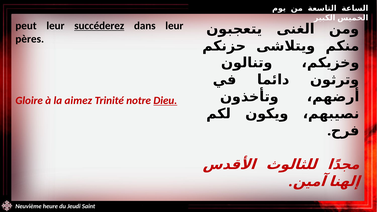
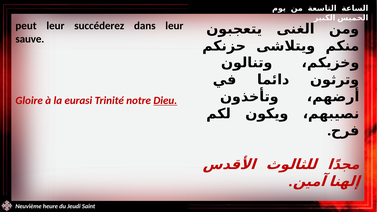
succéderez underline: present -> none (99, 26)
pères: pères -> sauve (30, 39)
aimez: aimez -> eurasi (78, 101)
